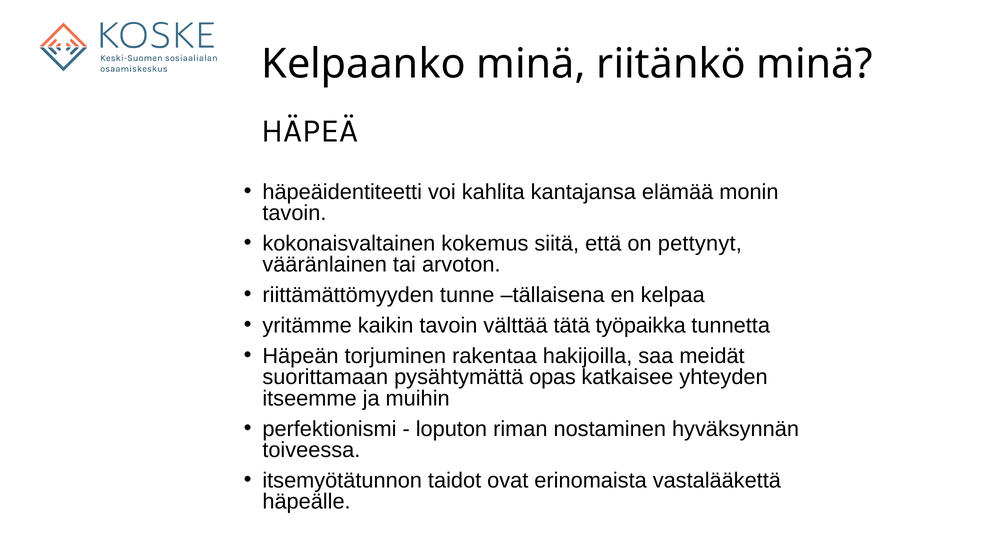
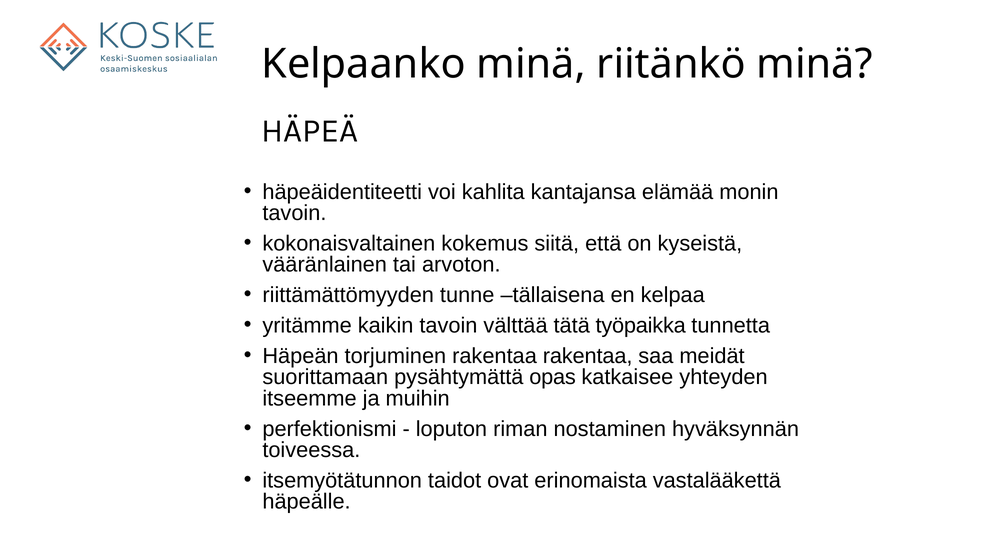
pettynyt: pettynyt -> kyseistä (700, 243)
rakentaa hakijoilla: hakijoilla -> rakentaa (588, 356)
